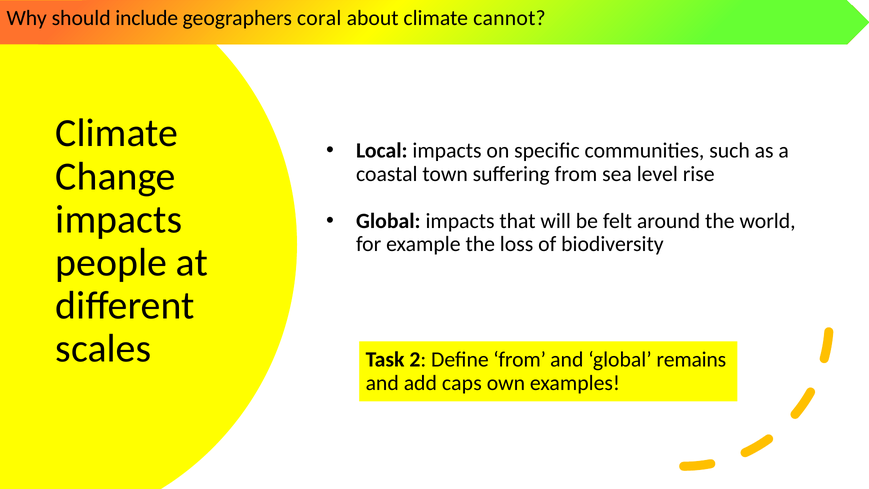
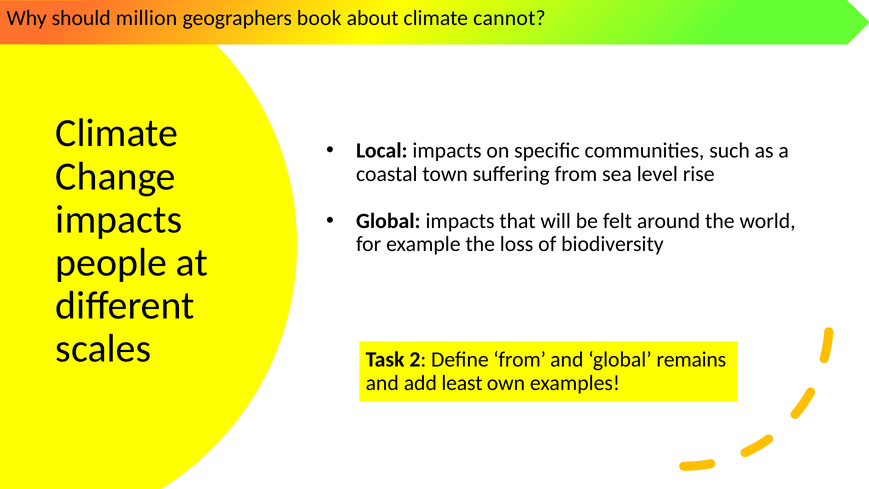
include: include -> million (147, 18)
coral: coral -> book (319, 18)
caps: caps -> least (462, 383)
